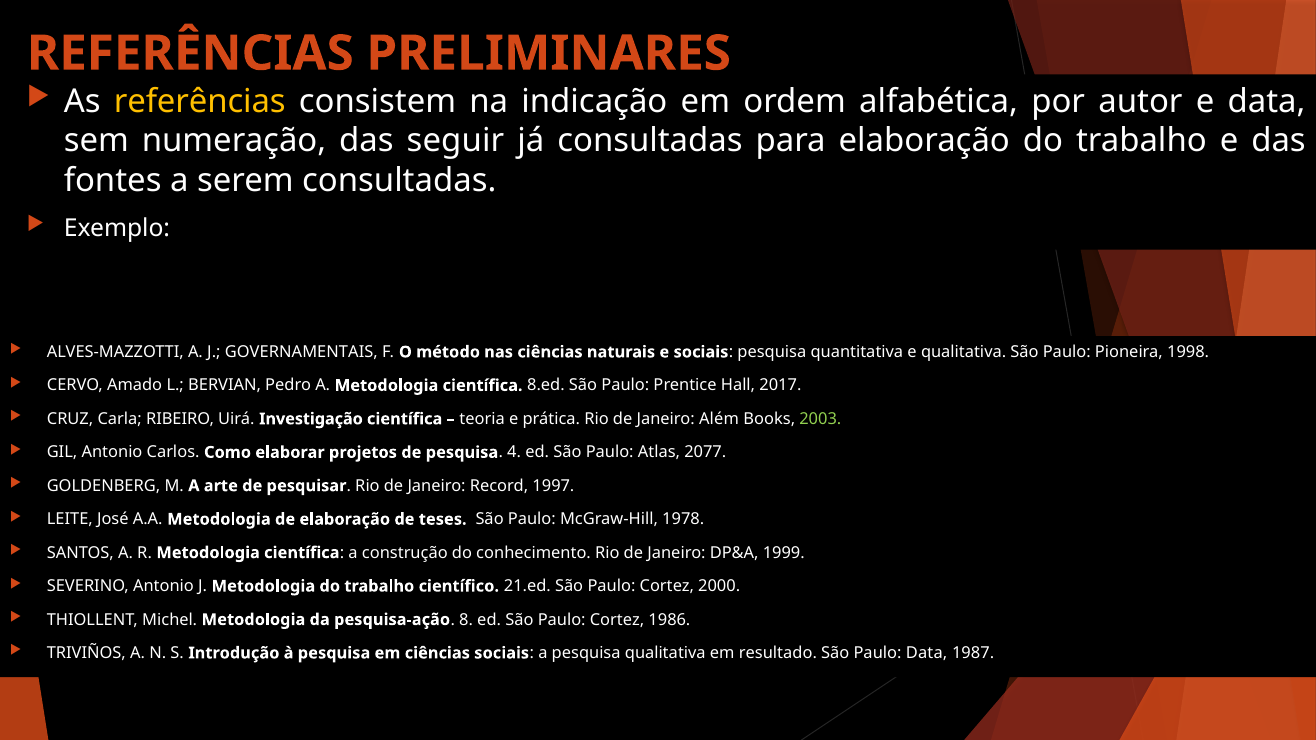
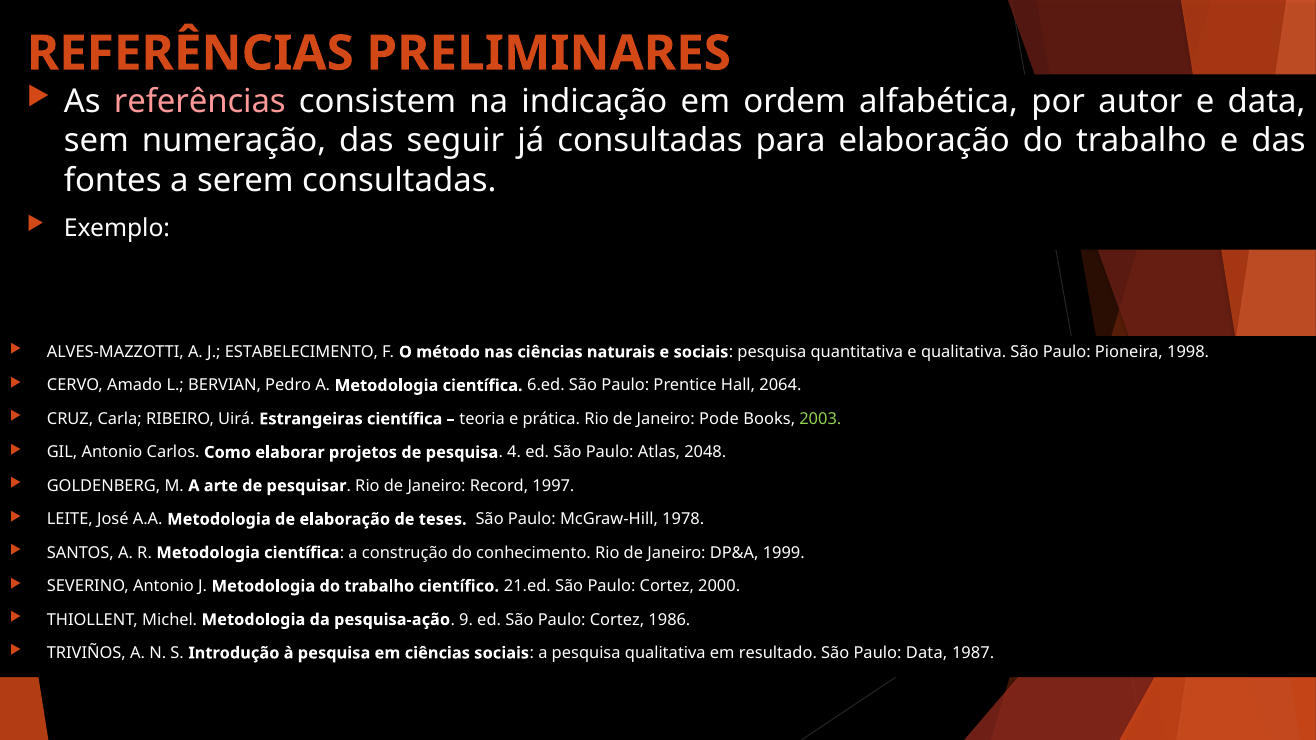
referências colour: yellow -> pink (200, 101)
GOVERNAMENTAIS: GOVERNAMENTAIS -> ESTABELECIMENTO (301, 352)
8.ed: 8.ed -> 6.ed (546, 386)
2017: 2017 -> 2064 (780, 386)
Investigação: Investigação -> Estrangeiras (311, 419)
Além: Além -> Pode (719, 419)
2077: 2077 -> 2048 (705, 453)
8: 8 -> 9 (466, 620)
